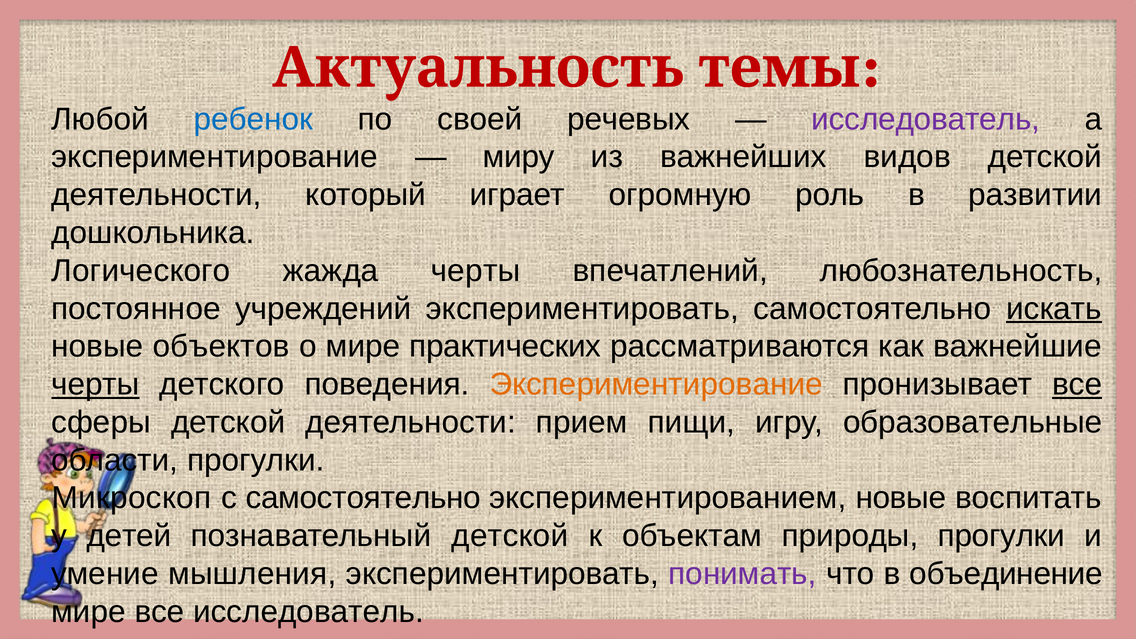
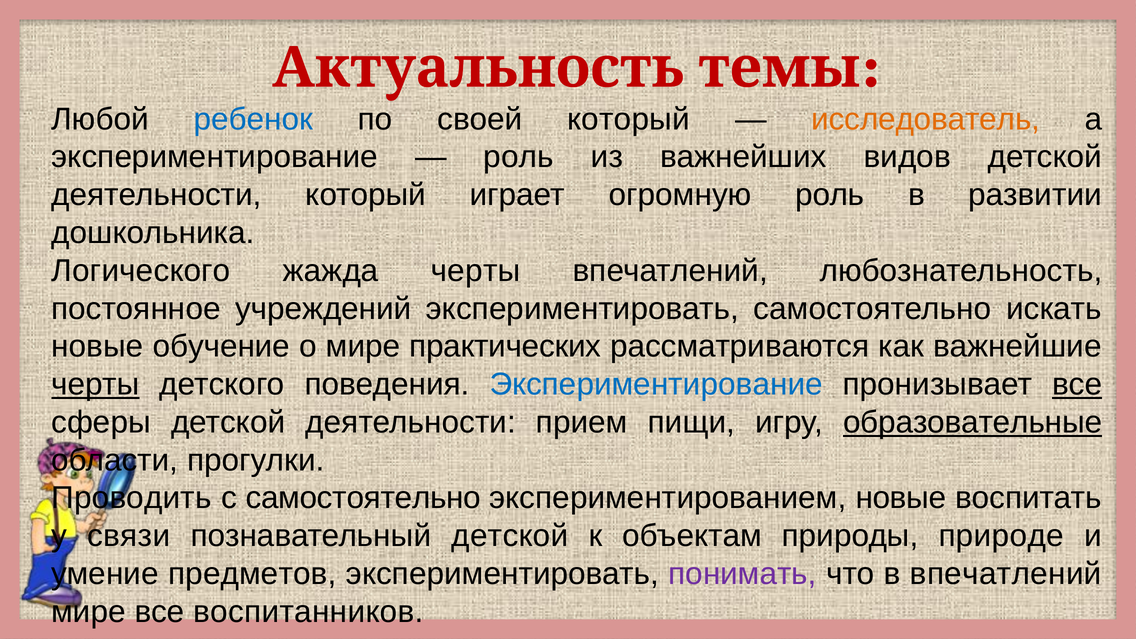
своей речевых: речевых -> который (629, 119)
исследователь colour: purple -> orange (926, 119)
миру: миру -> роль (519, 157)
искать underline: present -> none (1054, 309)
объектов: объектов -> обучение (221, 346)
Экспериментирование colour: orange -> blue (656, 384)
образовательные underline: none -> present (973, 422)
Микроскоп: Микроскоп -> Проводить (131, 498)
детей: детей -> связи (129, 536)
природы прогулки: прогулки -> природе (1001, 536)
мышления: мышления -> предметов (252, 574)
в объединение: объединение -> впечатлений (1006, 574)
все исследователь: исследователь -> воспитанников (308, 612)
